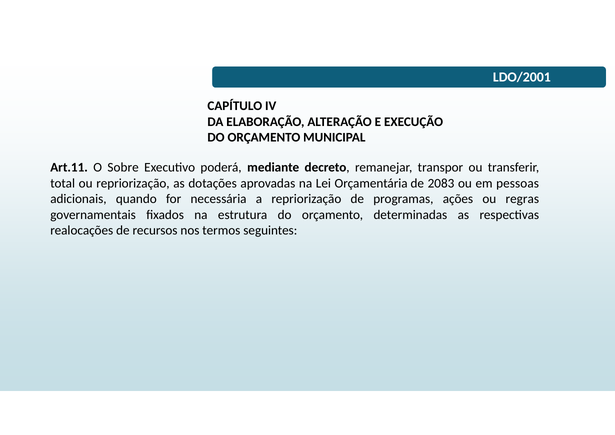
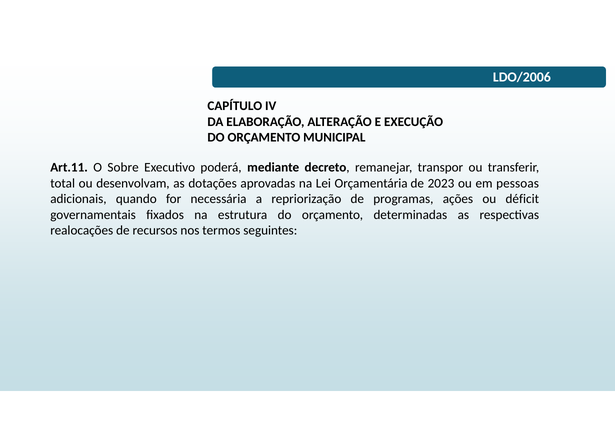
LDO/2001: LDO/2001 -> LDO/2006 (522, 77)
ou repriorização: repriorização -> desenvolvam (133, 183)
2083: 2083 -> 2023 (441, 183)
regras: regras -> déficit (522, 199)
